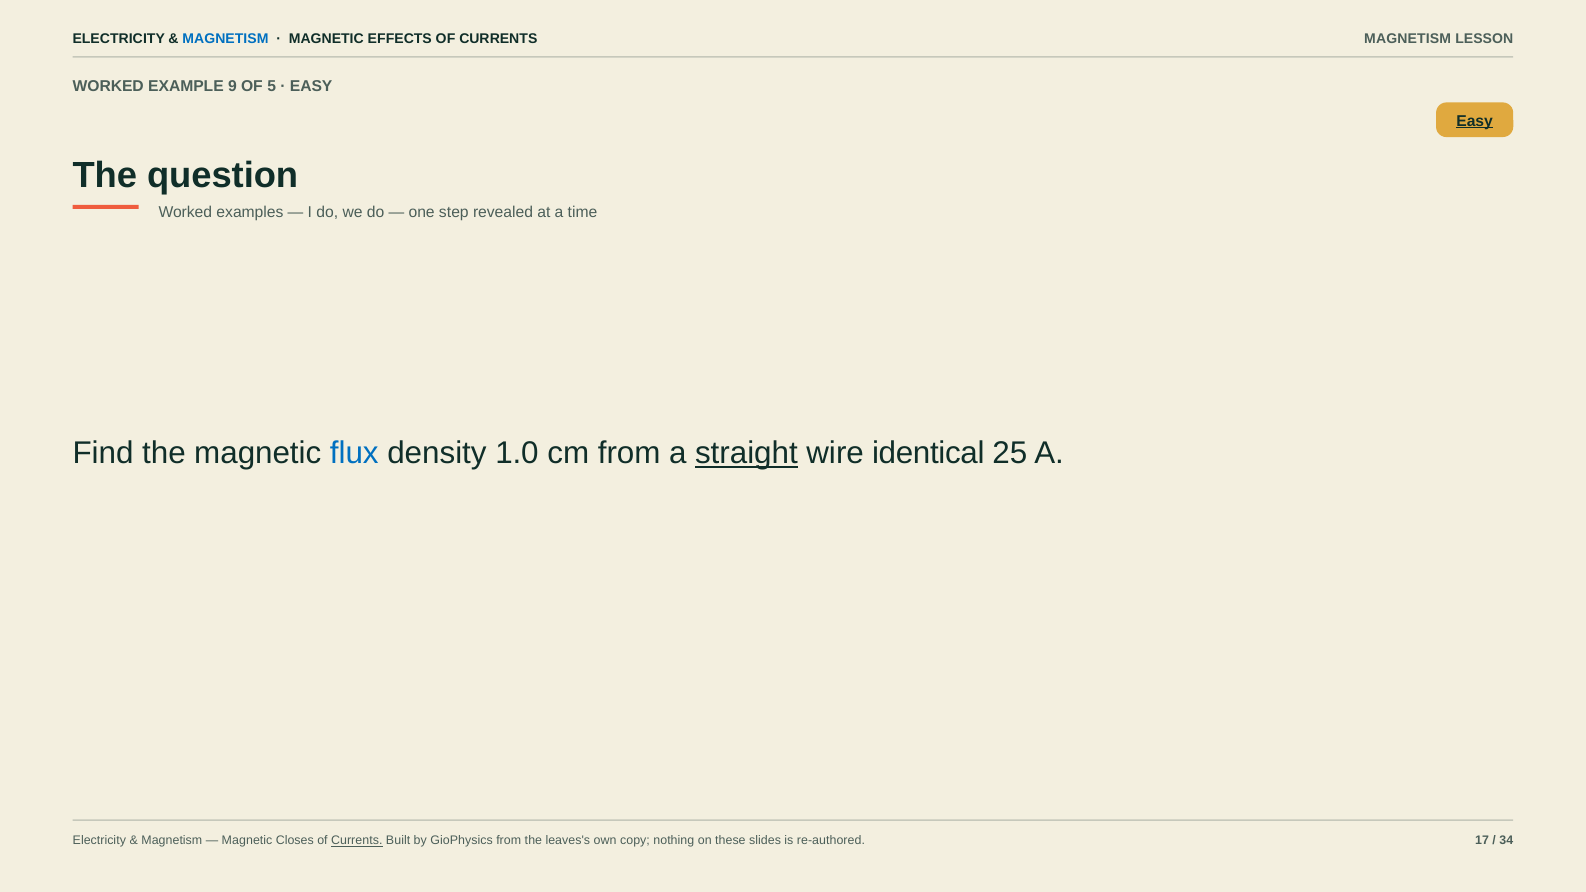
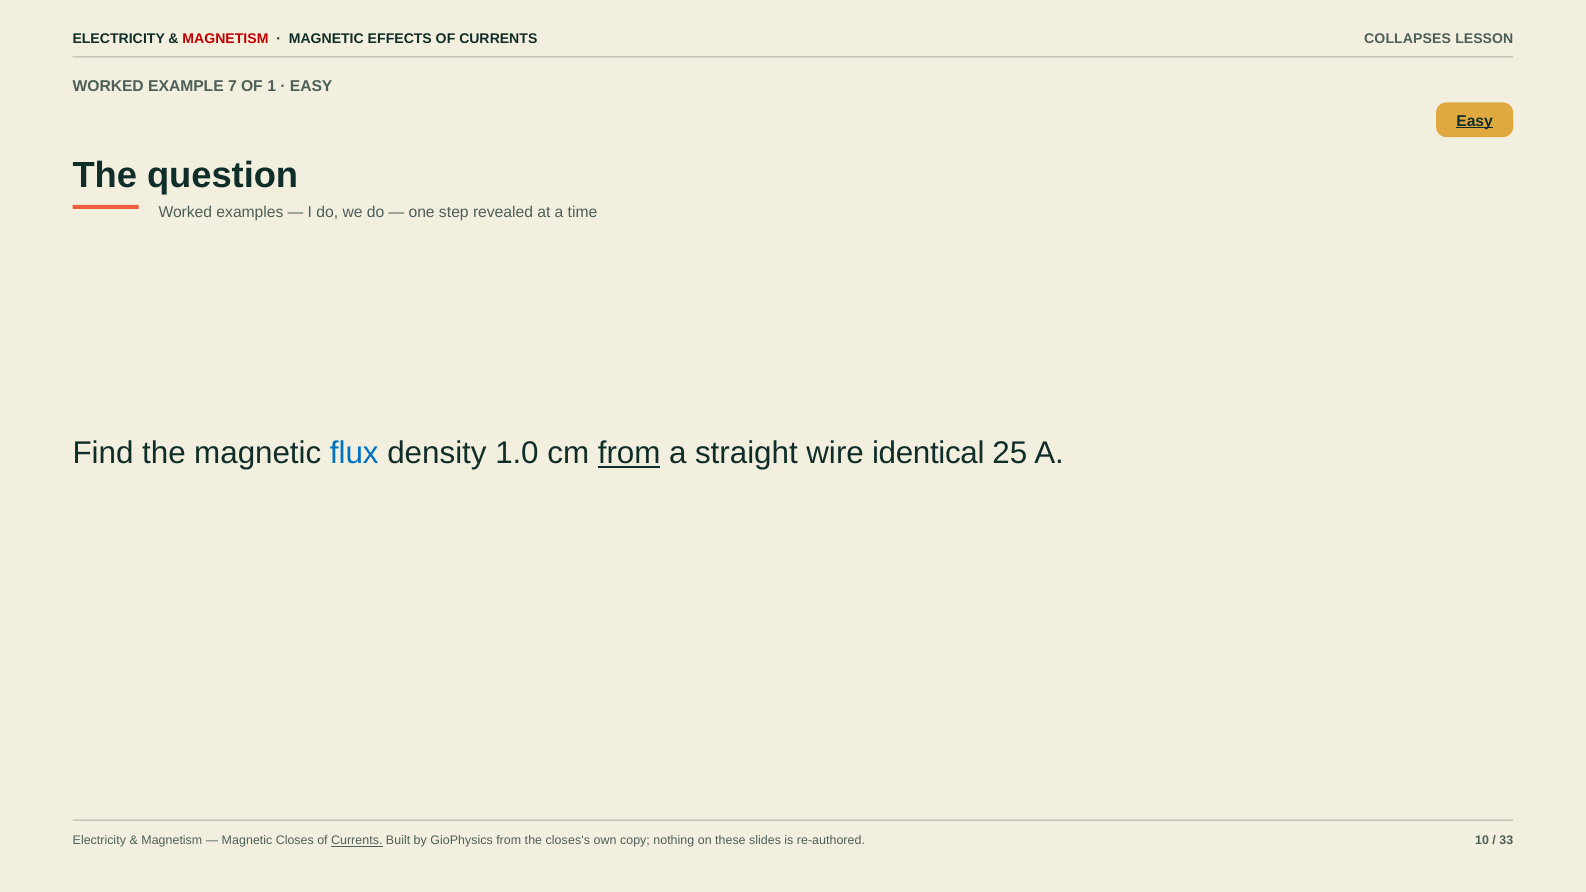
MAGNETISM colour: blue -> red (225, 39)
CURRENTS MAGNETISM: MAGNETISM -> COLLAPSES (1408, 39)
9: 9 -> 7 (232, 86)
5: 5 -> 1 (272, 86)
from underline: none -> present (629, 454)
straight underline: present -> none (746, 454)
leaves's: leaves's -> closes's (568, 841)
17: 17 -> 10 (1482, 841)
34: 34 -> 33 (1506, 841)
